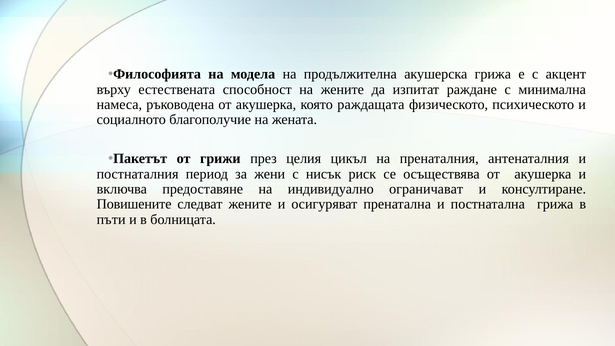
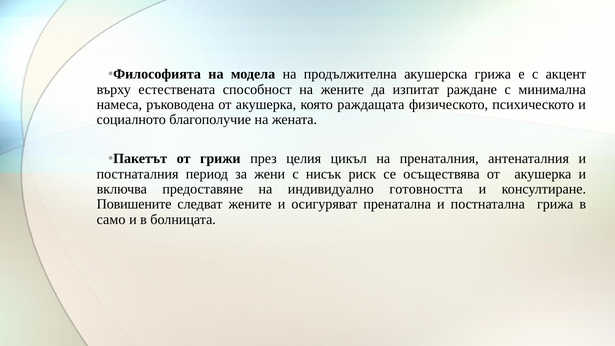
ограничават: ограничават -> готовността (426, 189)
пъти: пъти -> само (111, 219)
